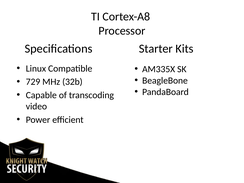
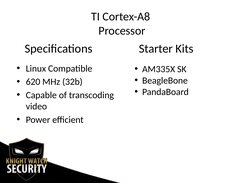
729: 729 -> 620 (33, 82)
